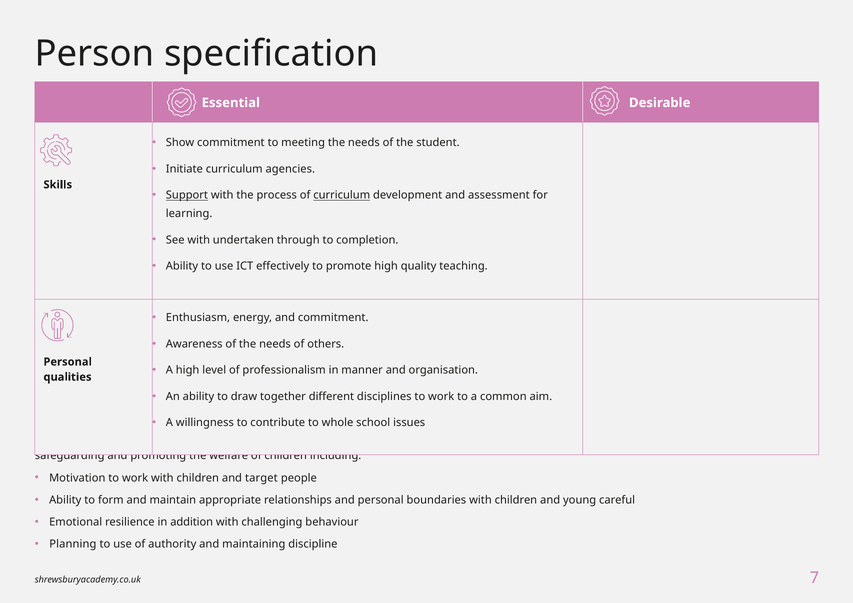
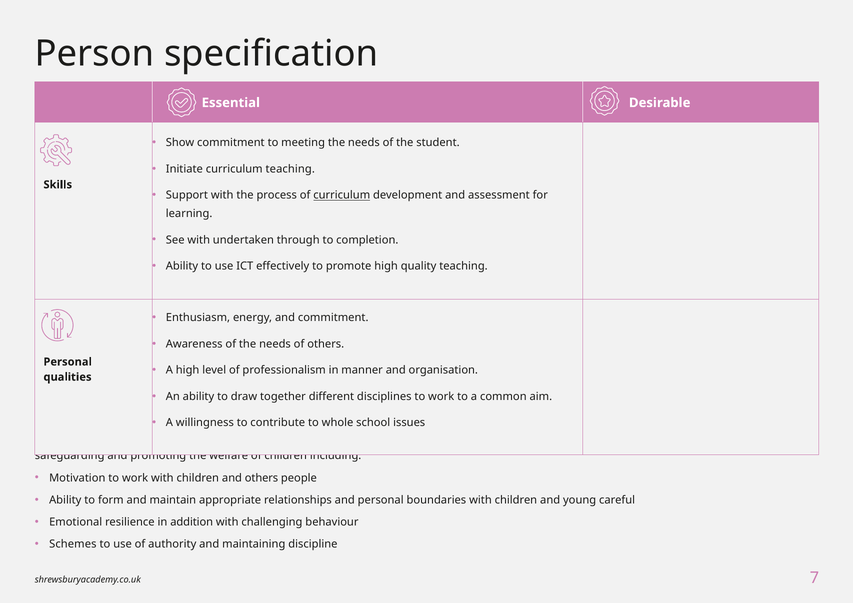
curriculum agencies: agencies -> teaching (290, 169)
Support underline: present -> none (187, 195)
and target: target -> others (262, 478)
Planning: Planning -> Schemes (73, 544)
